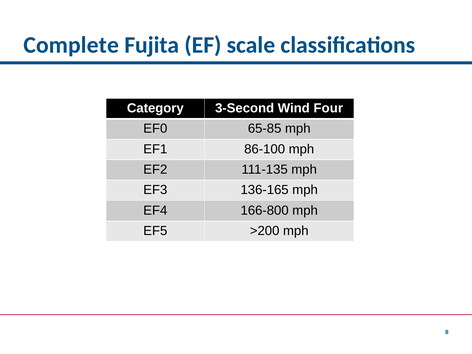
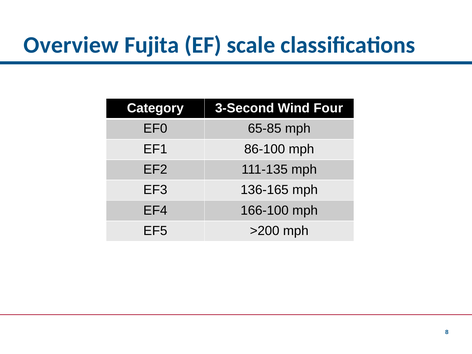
Complete: Complete -> Overview (71, 45)
166-800: 166-800 -> 166-100 (265, 210)
